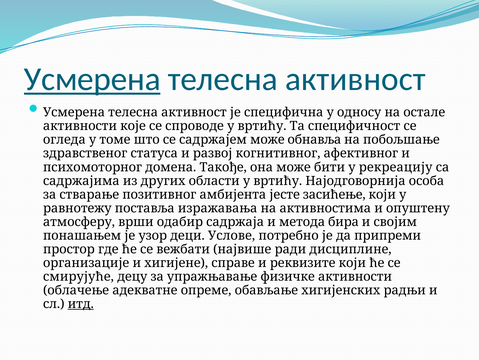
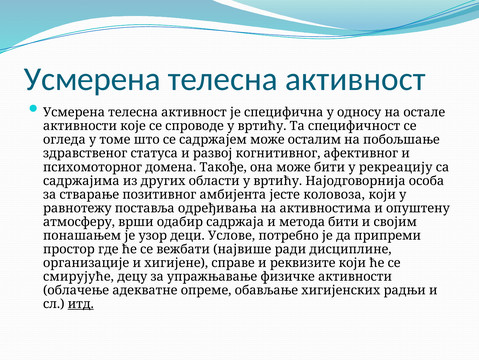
Усмерена underline: present -> none (92, 79)
обнавља: обнавља -> осталим (314, 140)
засићење: засићење -> коловоза (334, 194)
изражавања: изражавања -> одређивања (218, 208)
метода бира: бира -> бити (343, 221)
